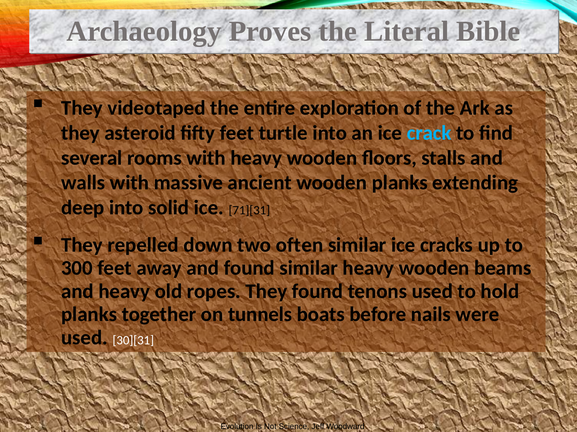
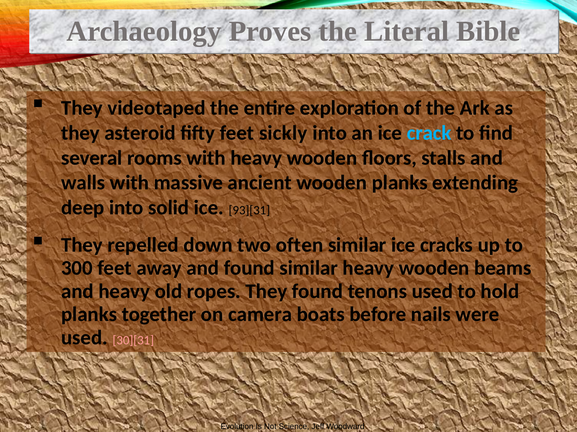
turtle: turtle -> sickly (283, 133)
71][31: 71][31 -> 93][31 (249, 211)
tunnels: tunnels -> camera (260, 315)
30][31 colour: white -> pink (133, 341)
